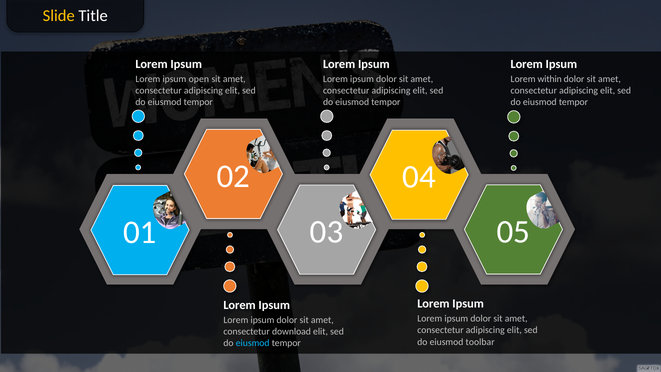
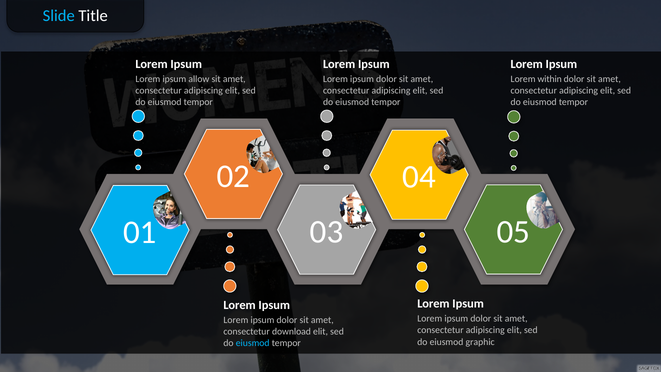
Slide colour: yellow -> light blue (59, 16)
open: open -> allow (199, 79)
toolbar: toolbar -> graphic (480, 342)
